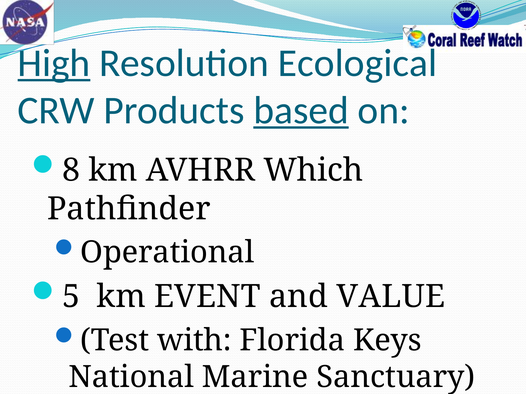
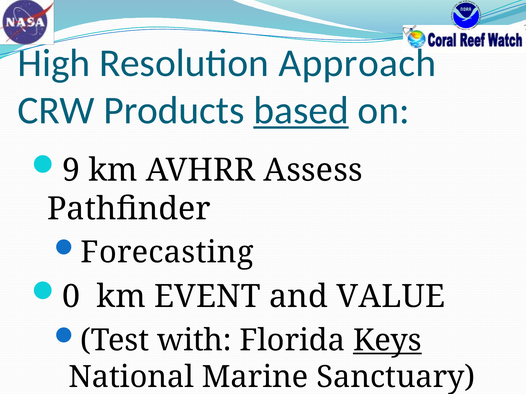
High underline: present -> none (54, 63)
Ecological: Ecological -> Approach (357, 63)
8: 8 -> 9 (71, 171)
Which: Which -> Assess (313, 171)
Operational: Operational -> Forecasting (167, 253)
5: 5 -> 0 (71, 297)
Keys underline: none -> present (387, 341)
